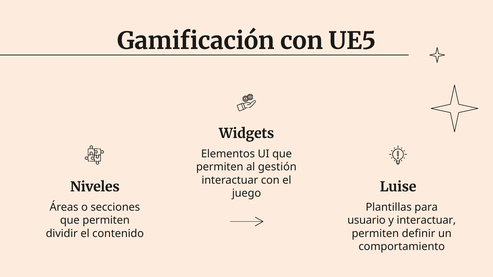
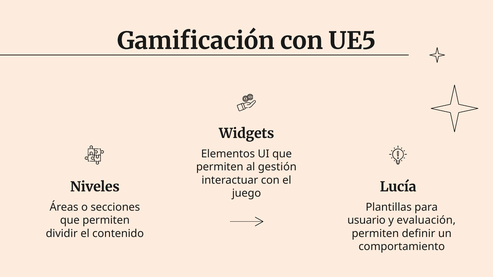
Luise: Luise -> Lucía (398, 187)
y interactuar: interactuar -> evaluación (426, 221)
